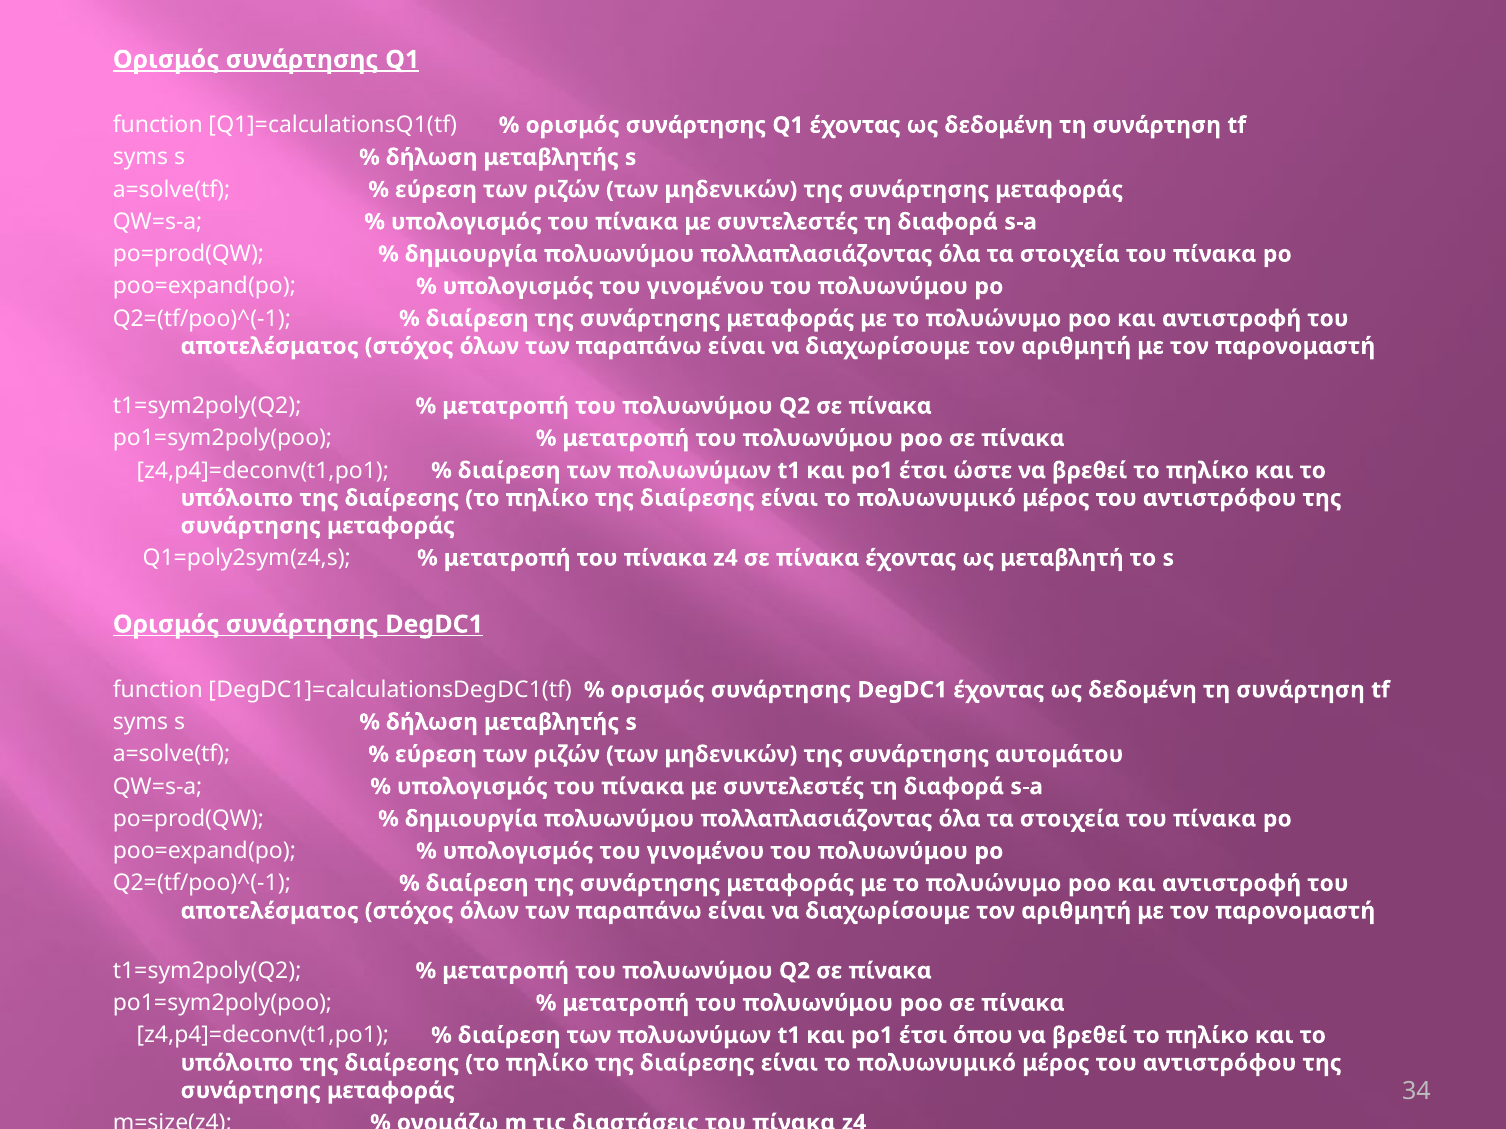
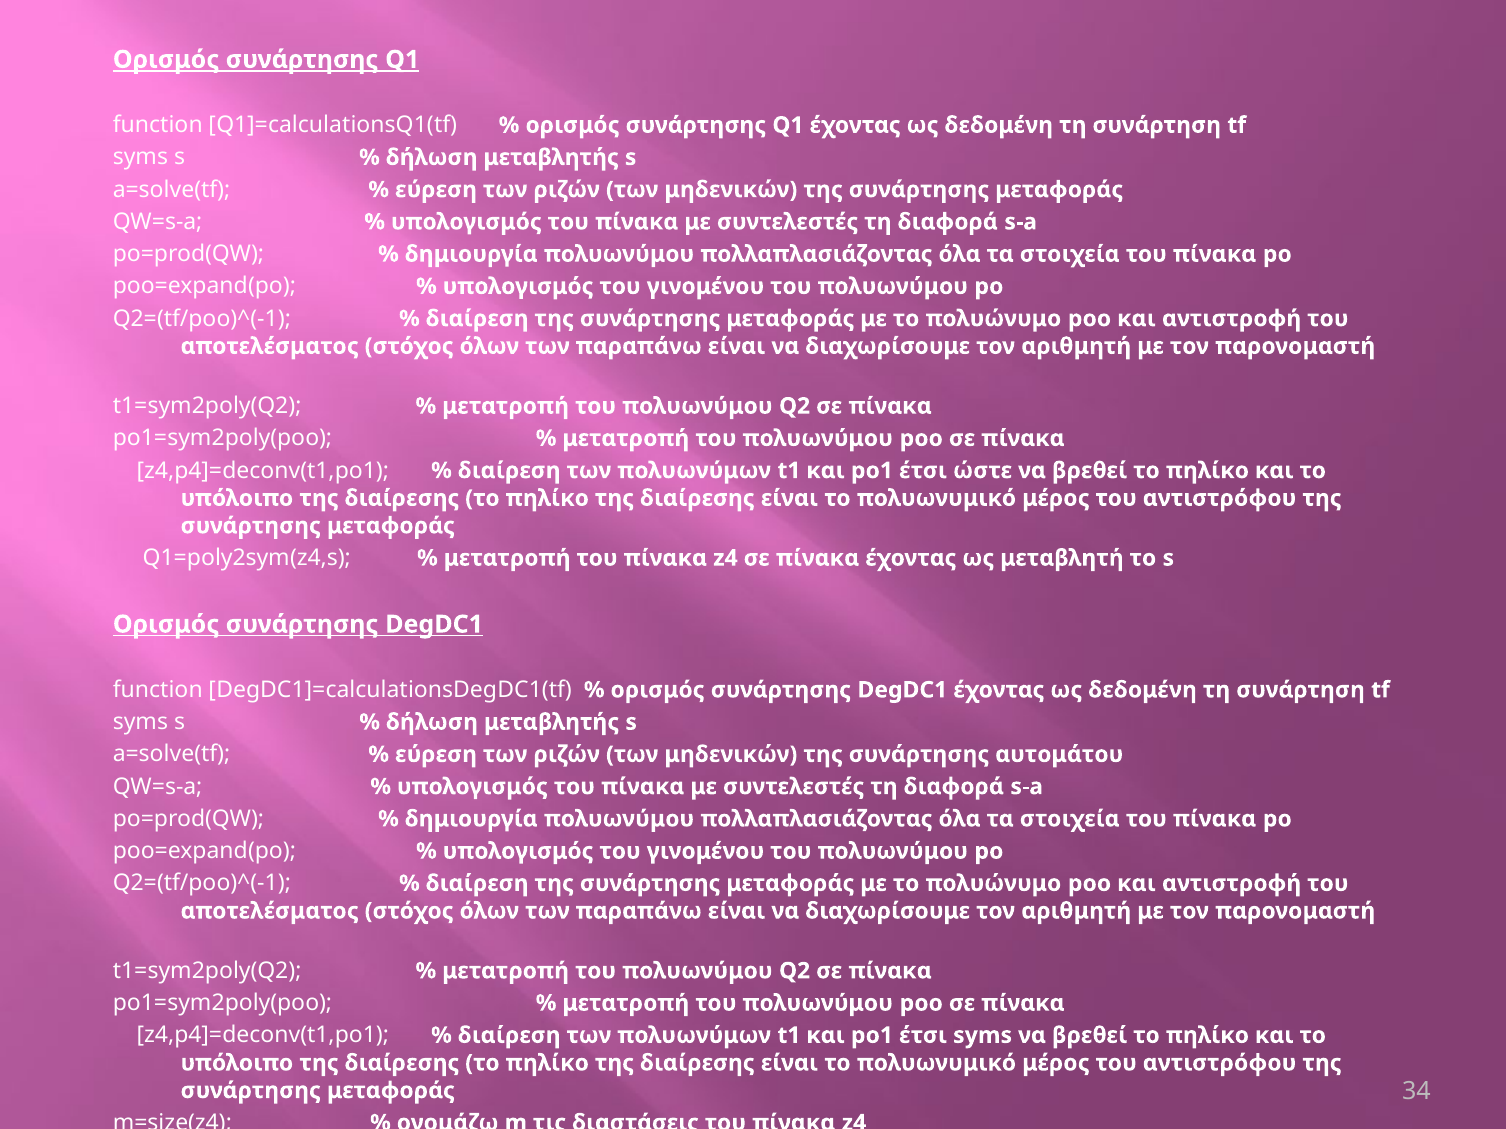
έτσι όπου: όπου -> syms (983, 1036)
